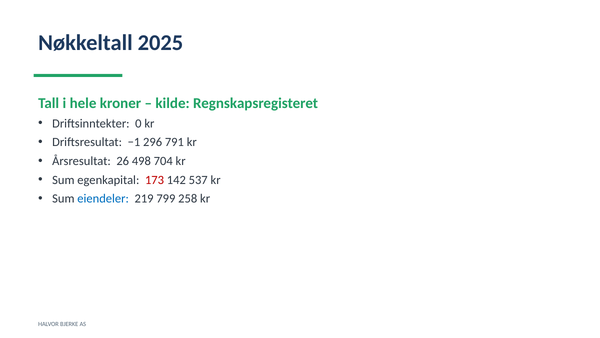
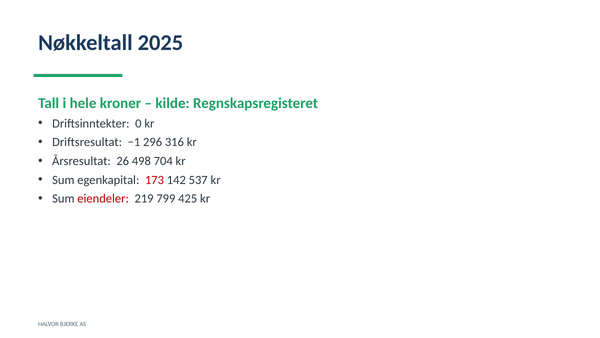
791: 791 -> 316 (174, 142)
eiendeler colour: blue -> red (103, 198)
258: 258 -> 425 (188, 198)
